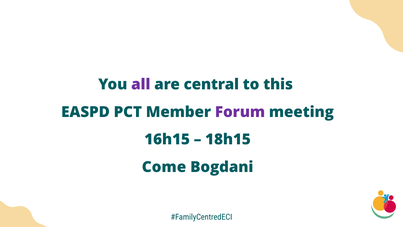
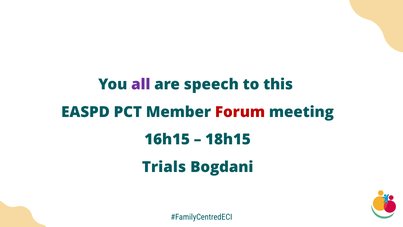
central: central -> speech (211, 84)
Forum colour: purple -> red (240, 112)
Come: Come -> Trials (164, 167)
